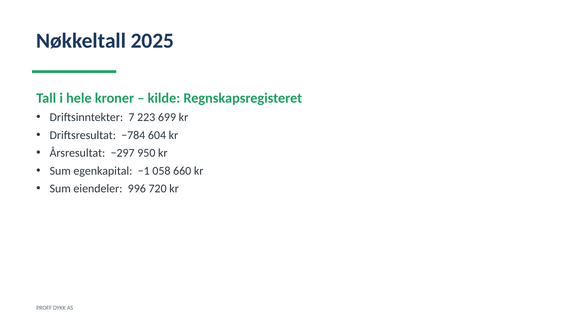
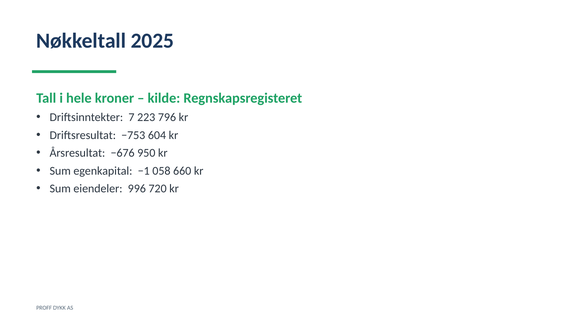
699: 699 -> 796 (167, 117)
−784: −784 -> −753 (133, 135)
−297: −297 -> −676 (123, 153)
